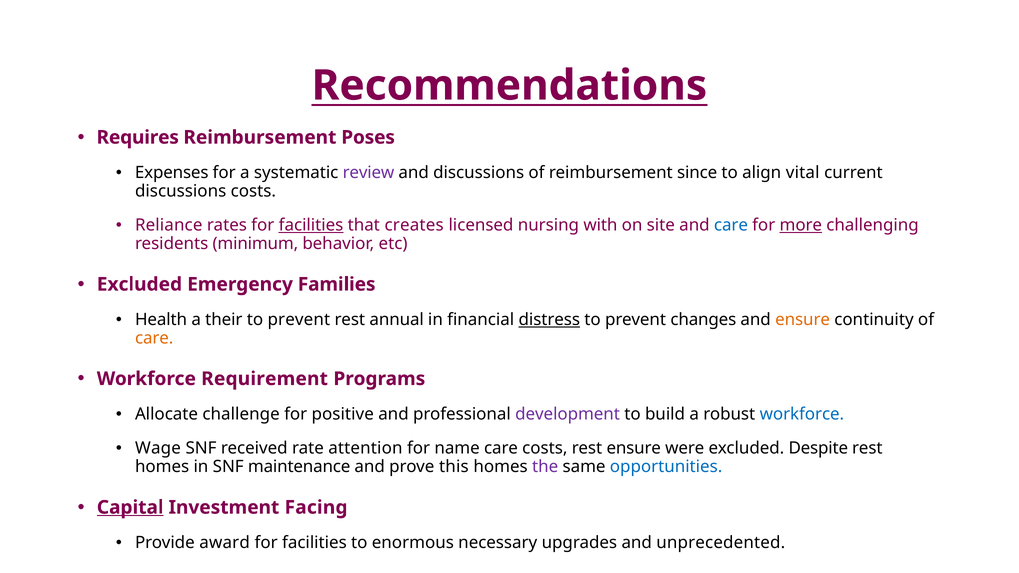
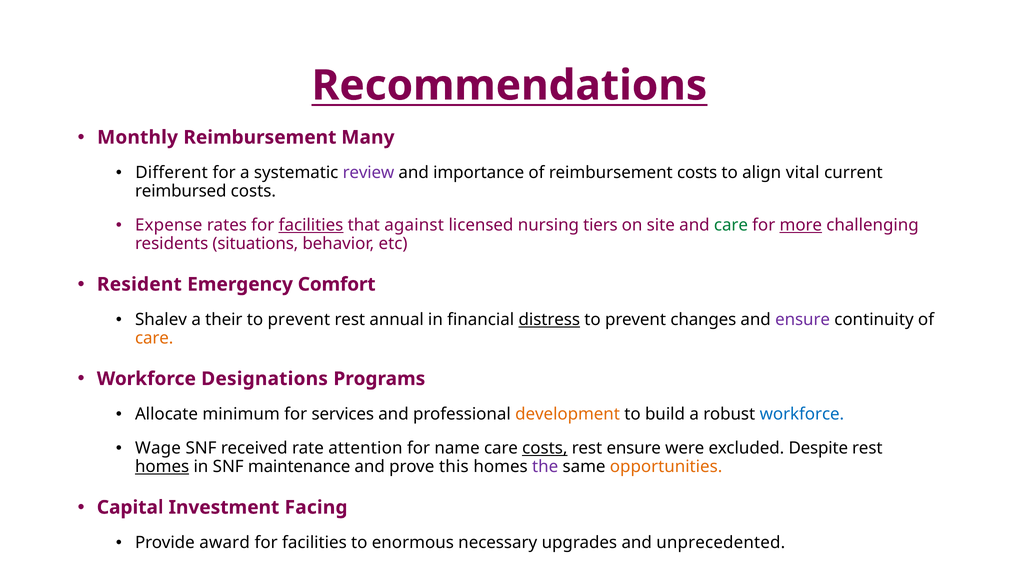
Requires: Requires -> Monthly (138, 137)
Poses: Poses -> Many (368, 137)
Expenses: Expenses -> Different (172, 173)
and discussions: discussions -> importance (479, 173)
reimbursement since: since -> costs (697, 173)
discussions: discussions -> reimbursed (181, 191)
Reliance: Reliance -> Expense (169, 225)
creates: creates -> against (414, 225)
with: with -> tiers (600, 225)
care colour: blue -> green (731, 225)
minimum: minimum -> situations (255, 244)
Excluded: Excluded -> Resident (139, 284)
Families: Families -> Comfort (337, 284)
Health: Health -> Shalev (161, 320)
ensure colour: orange -> purple (803, 320)
Requirement: Requirement -> Designations (265, 379)
challenge: challenge -> minimum (241, 414)
positive: positive -> services (343, 414)
development colour: purple -> orange (568, 414)
costs underline: none -> present (545, 449)
homes underline: none -> present (162, 467)
opportunities colour: blue -> orange (666, 467)
Capital underline: present -> none (130, 508)
